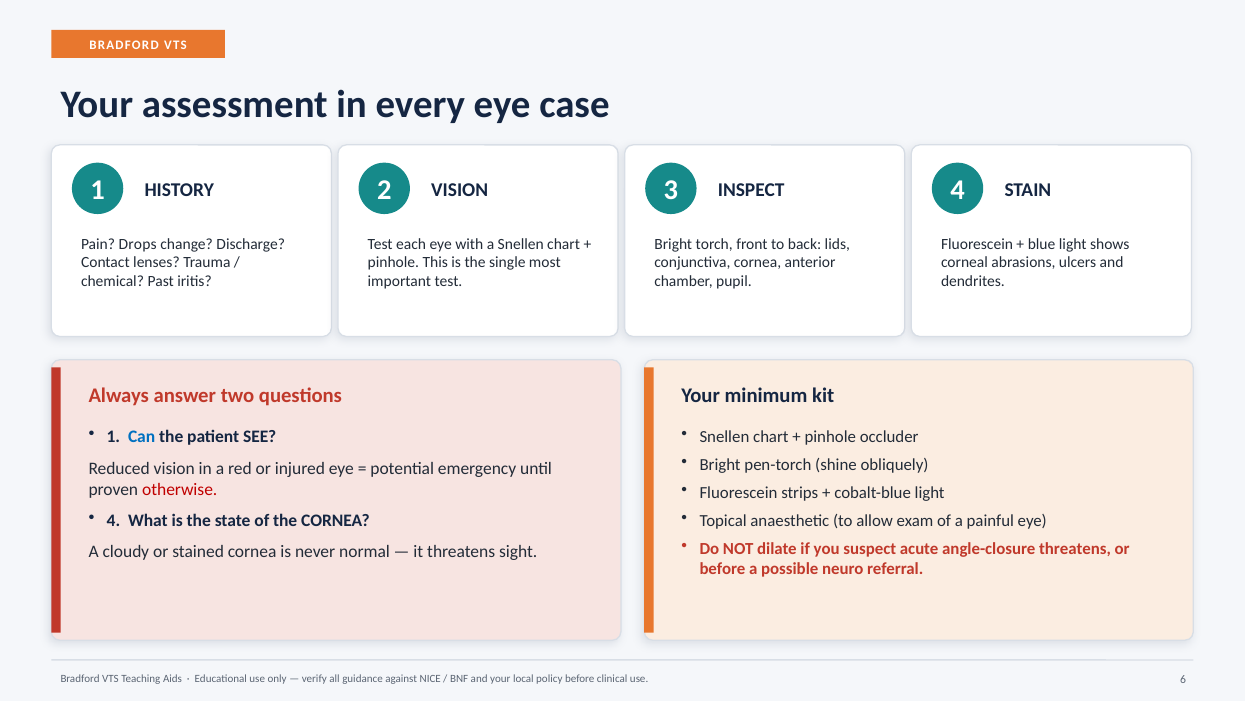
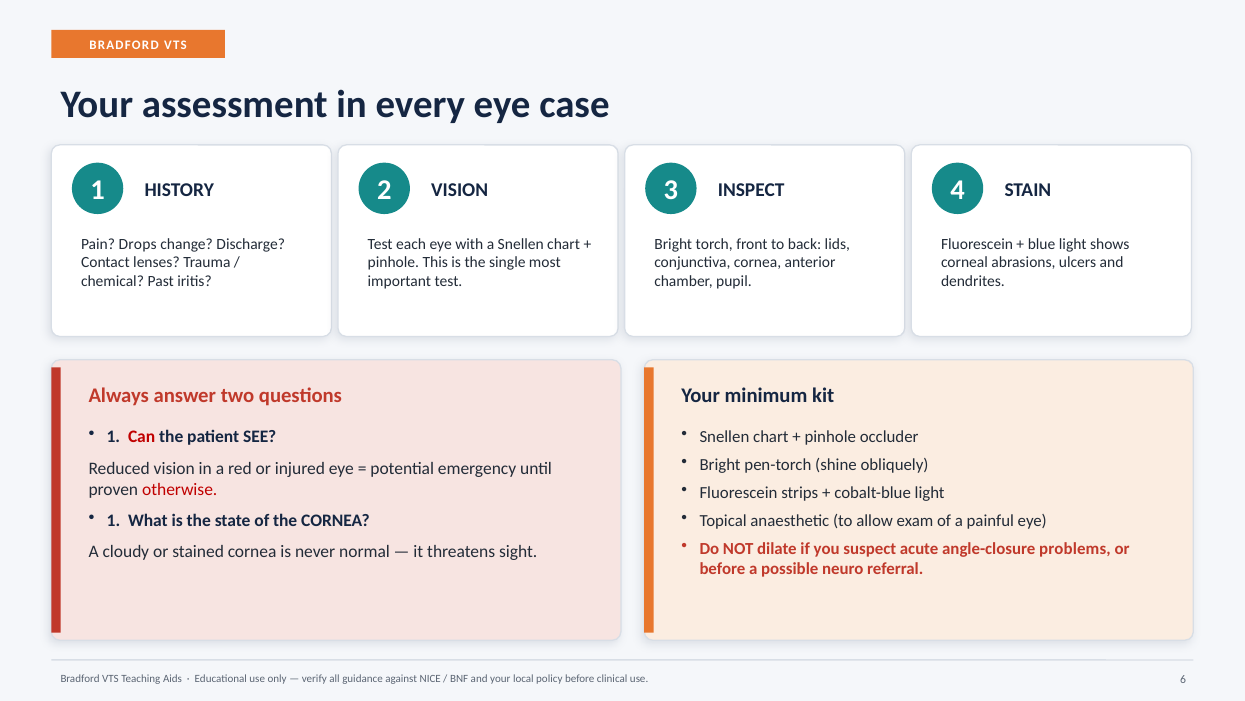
Can colour: blue -> red (142, 436)
4: 4 -> 1 (113, 520)
angle-closure threatens: threatens -> problems (1075, 548)
